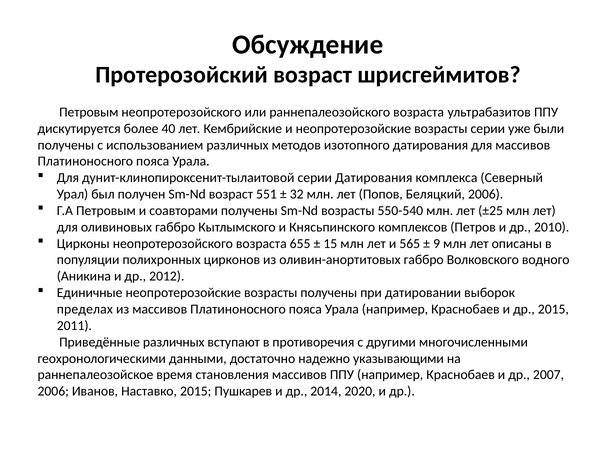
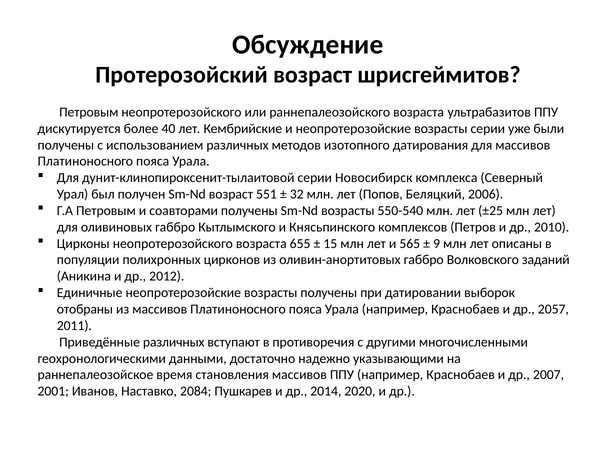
серии Датирования: Датирования -> Новосибирск (374, 178)
водного: водного -> заданий (546, 260)
пределах: пределах -> отобраны (85, 309)
др 2015: 2015 -> 2057 (553, 309)
2006: 2006 -> 2001 (53, 391)
Наставко 2015: 2015 -> 2084 (196, 391)
